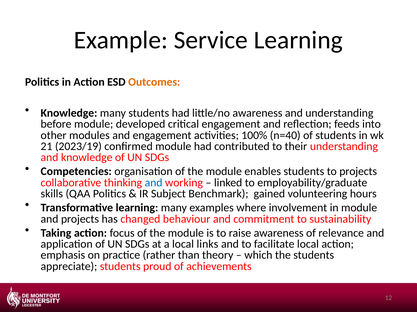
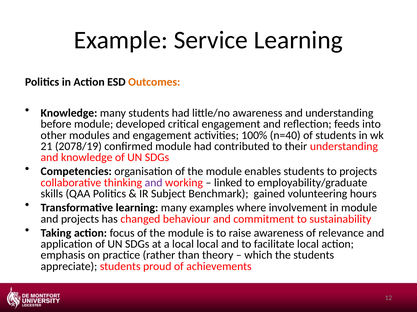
2023/19: 2023/19 -> 2078/19 (78, 147)
and colour: blue -> purple (154, 183)
local links: links -> local (208, 245)
